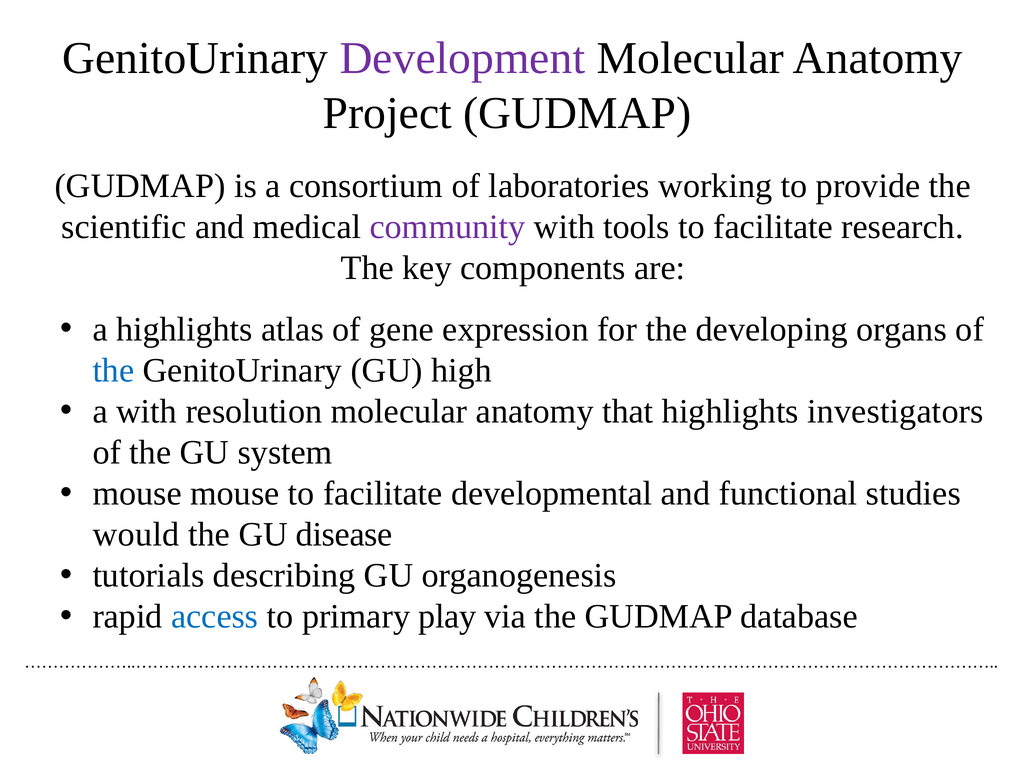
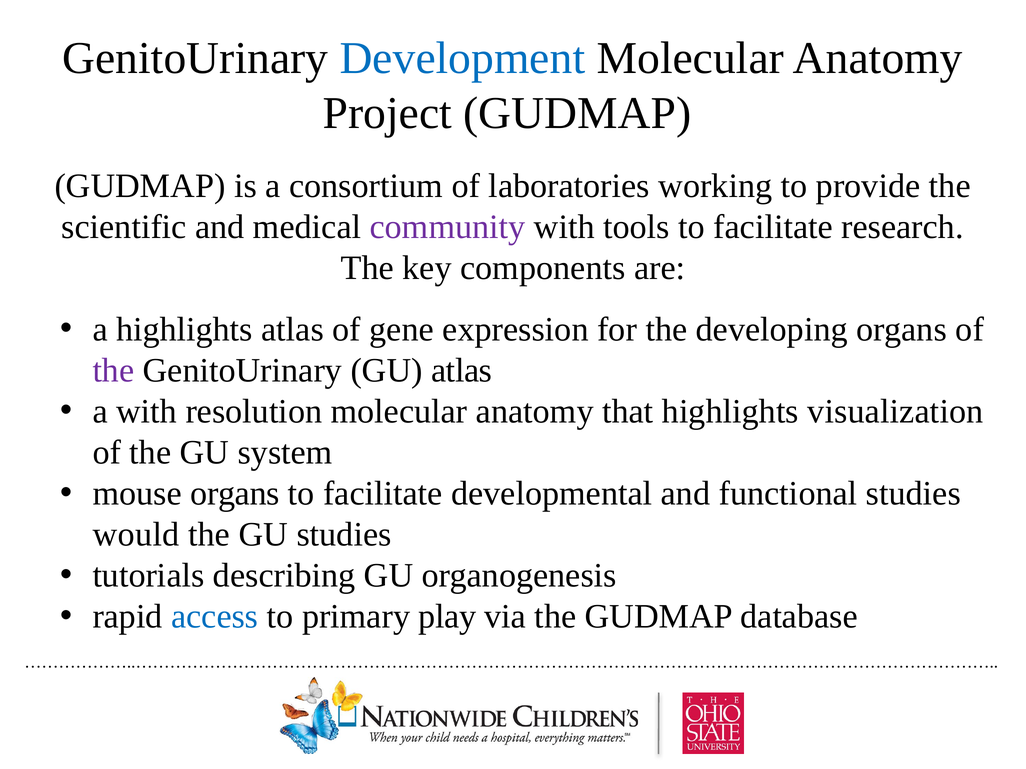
Development colour: purple -> blue (462, 58)
the colour: blue -> purple (113, 371)
GU high: high -> atlas (462, 371)
investigators: investigators -> visualization (895, 412)
mouse mouse: mouse -> organs (235, 494)
GU disease: disease -> studies (344, 535)
